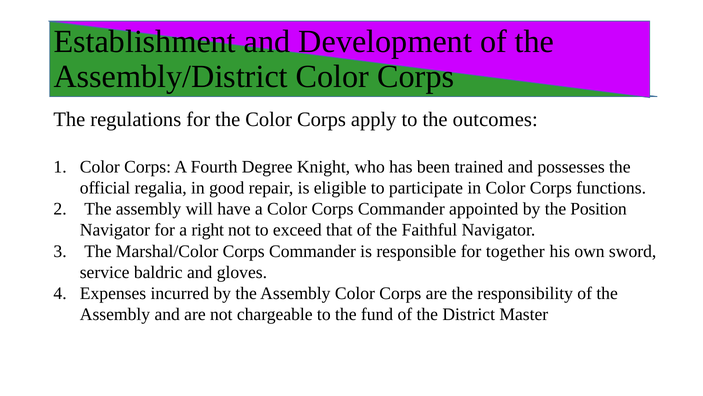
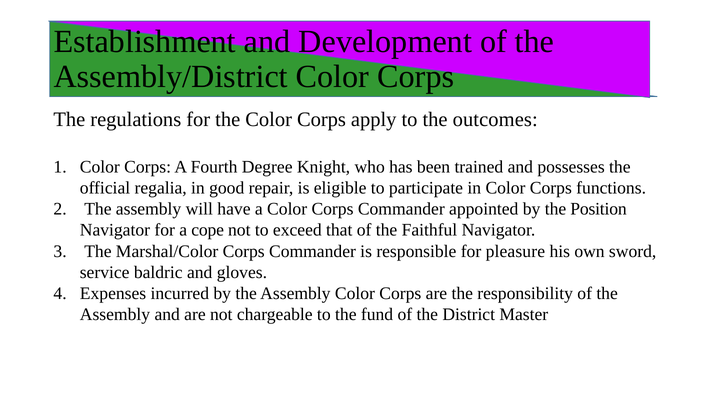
right: right -> cope (208, 230)
together: together -> pleasure (515, 251)
